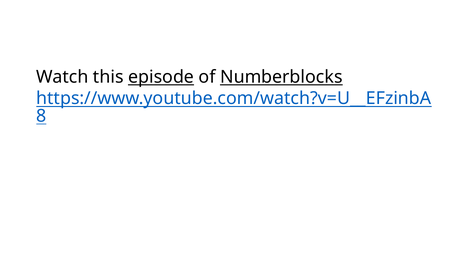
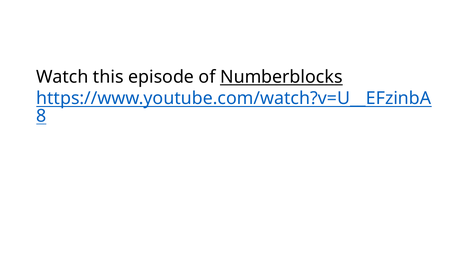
episode underline: present -> none (161, 77)
